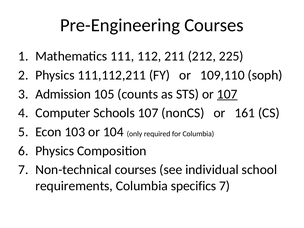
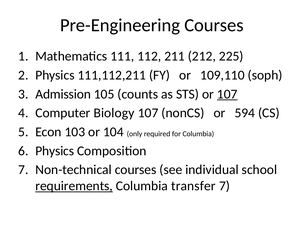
Schools: Schools -> Biology (114, 113)
161: 161 -> 594 (245, 113)
requirements underline: none -> present (74, 186)
specifics: specifics -> transfer (193, 186)
